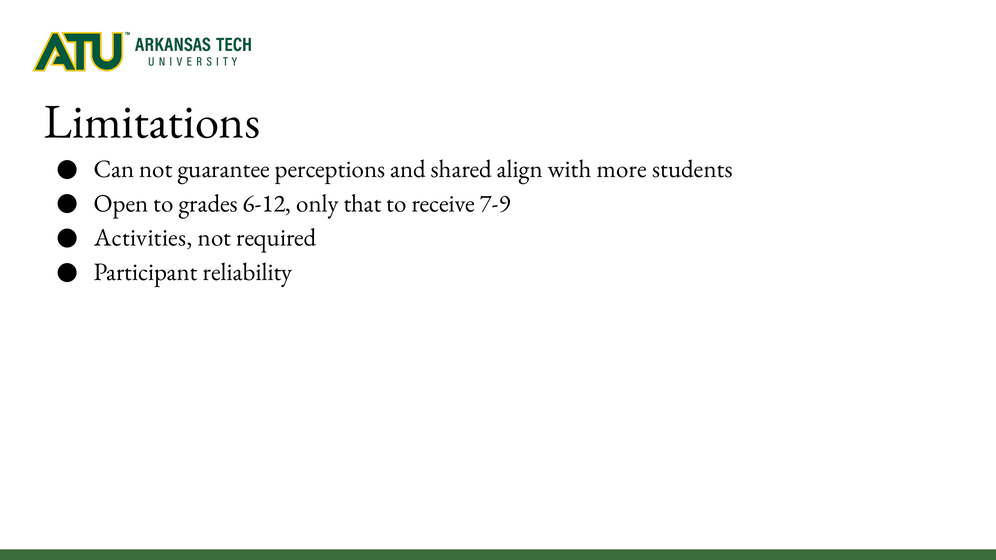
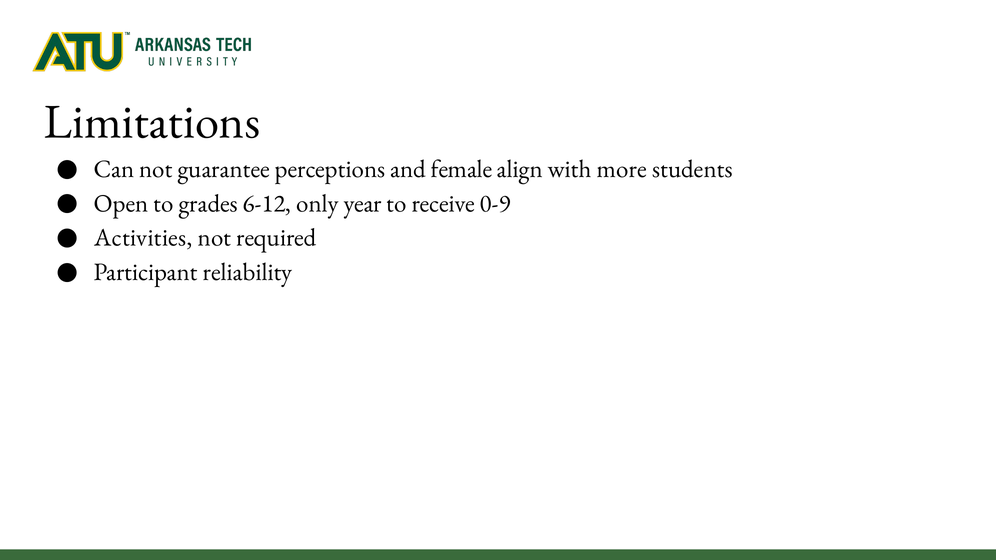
shared: shared -> female (462, 169)
that: that -> year (363, 203)
7-9: 7-9 -> 0-9 (495, 203)
